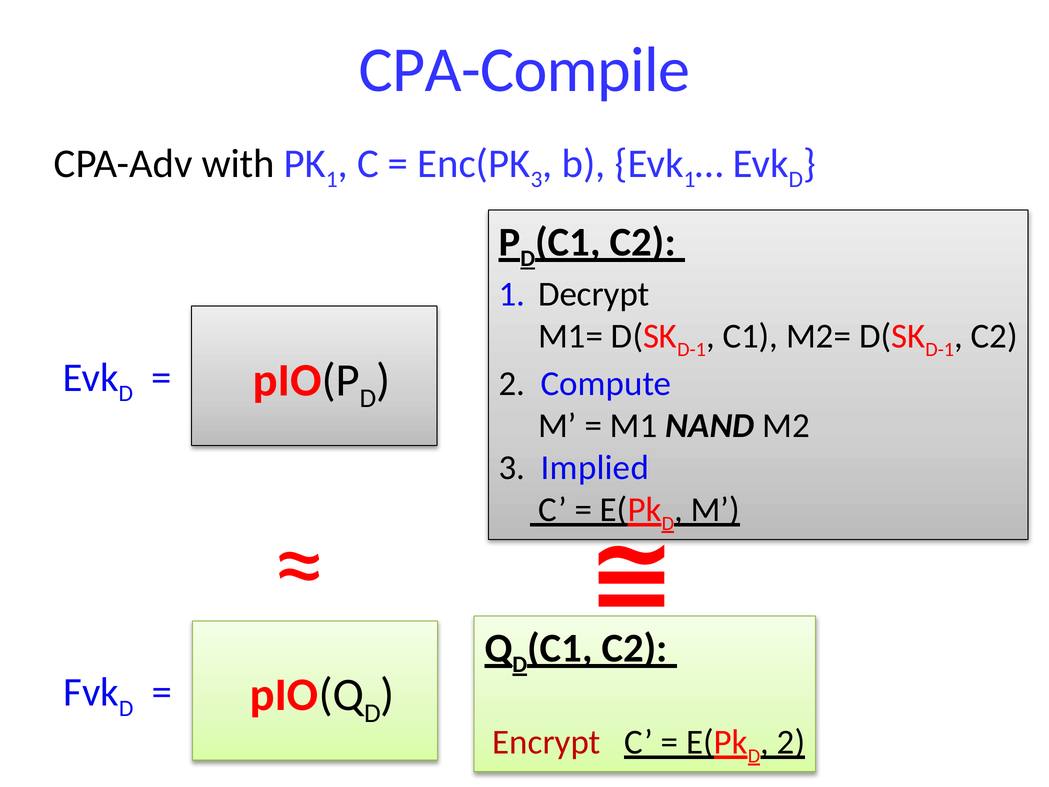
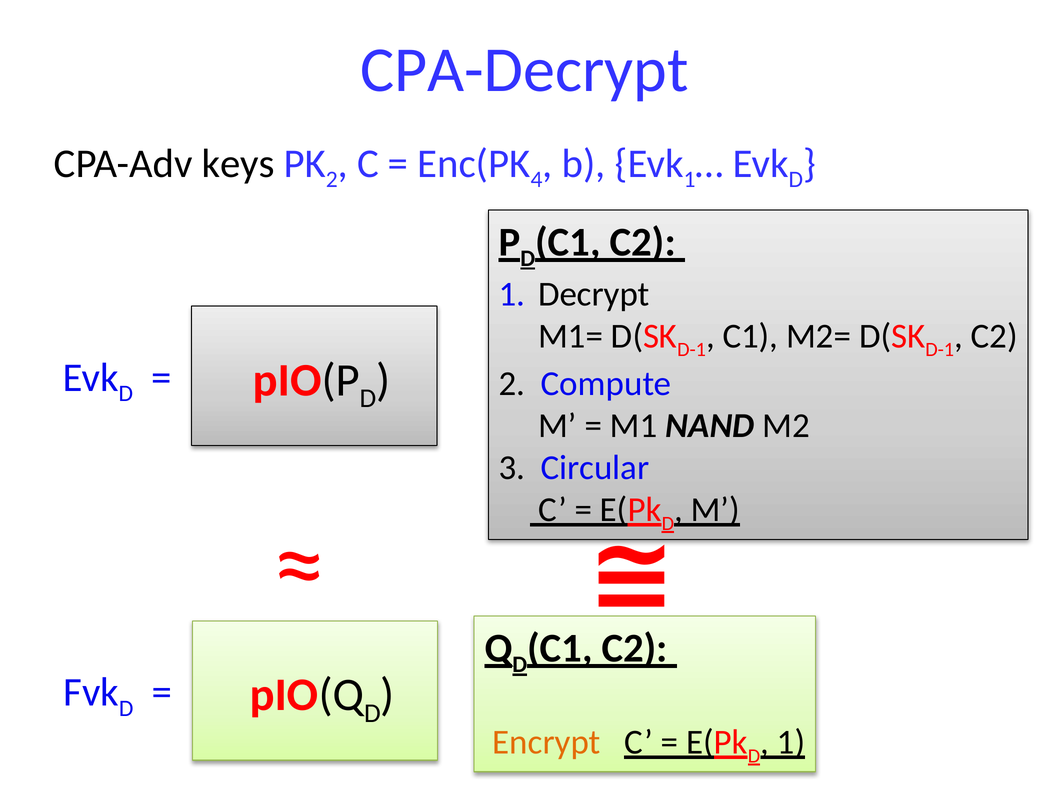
CPA-Compile: CPA-Compile -> CPA-Decrypt (524, 70)
with: with -> keys (238, 164)
1: 1 -> 2 (332, 180)
3: 3 -> 4 (537, 180)
Implied: Implied -> Circular (595, 468)
Encrypt colour: red -> orange (546, 742)
2: 2 -> 1 (791, 742)
